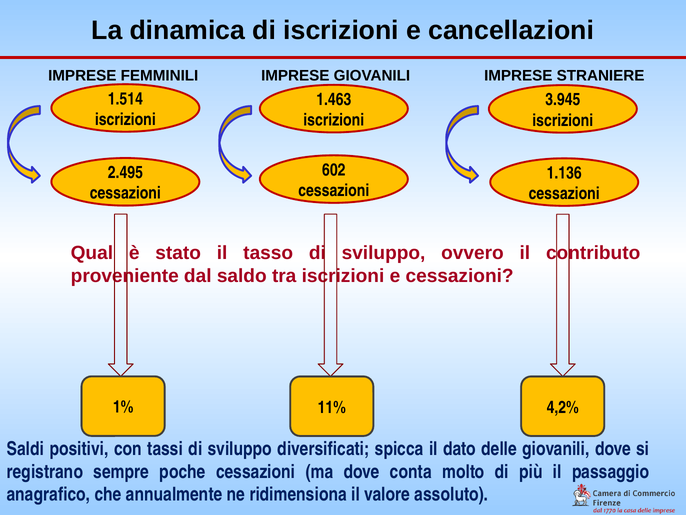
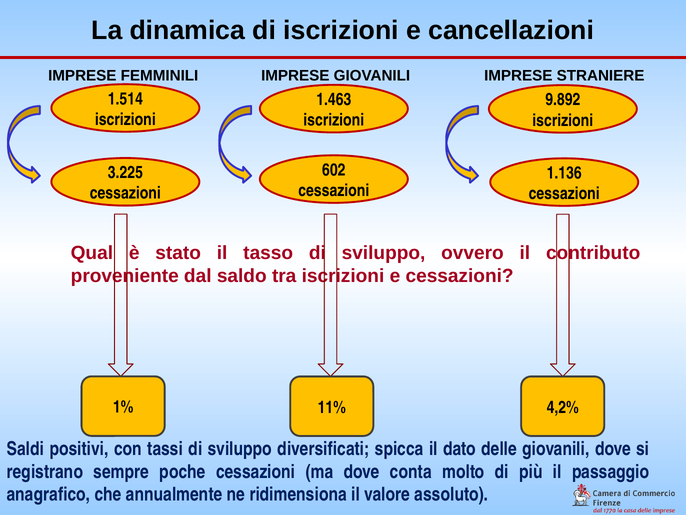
3.945: 3.945 -> 9.892 (563, 100)
2.495: 2.495 -> 3.225 (125, 173)
